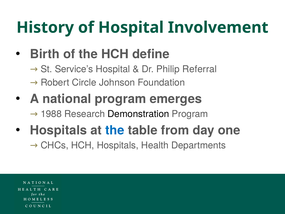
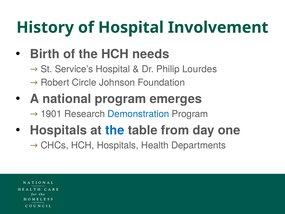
define: define -> needs (151, 54)
Referral: Referral -> Lourdes (200, 69)
1988: 1988 -> 1901 (51, 114)
Demonstration colour: black -> blue (138, 114)
